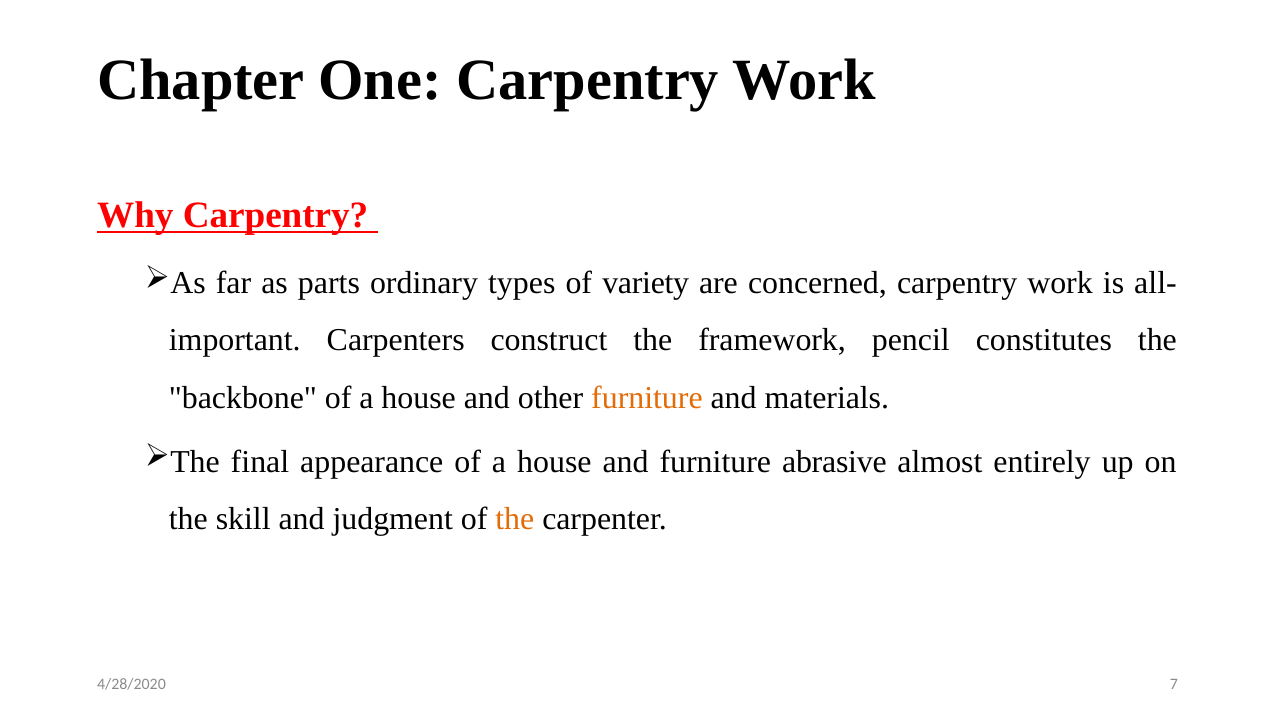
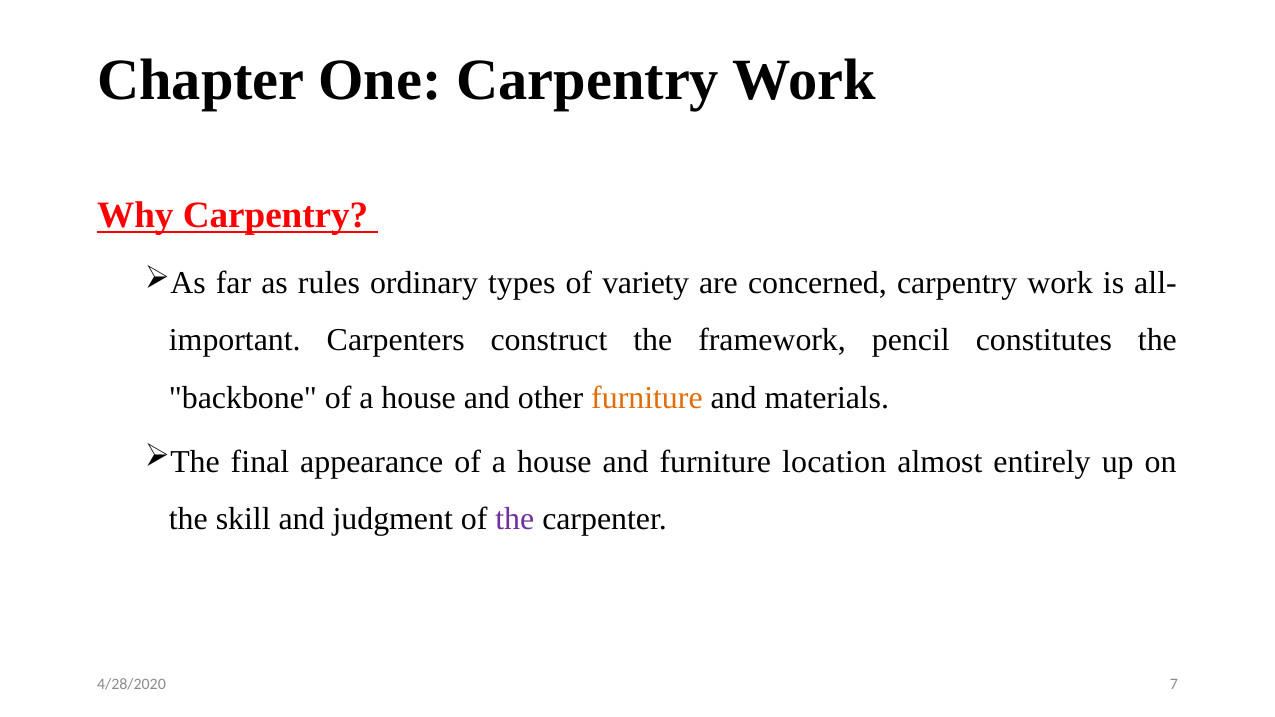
parts: parts -> rules (329, 283)
abrasive: abrasive -> location (834, 462)
the colour: orange -> purple (515, 519)
